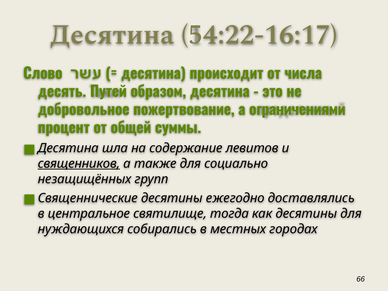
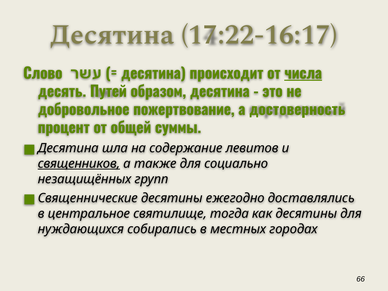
54:22-16:17: 54:22-16:17 -> 17:22-16:17 (259, 34)
числа underline: none -> present (303, 74)
ограничениями: ограничениями -> достоверность (297, 110)
